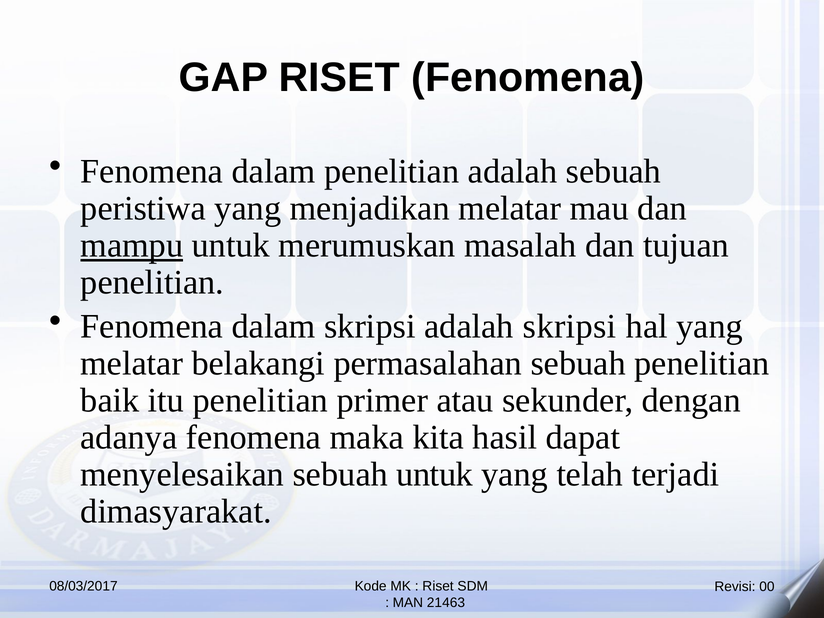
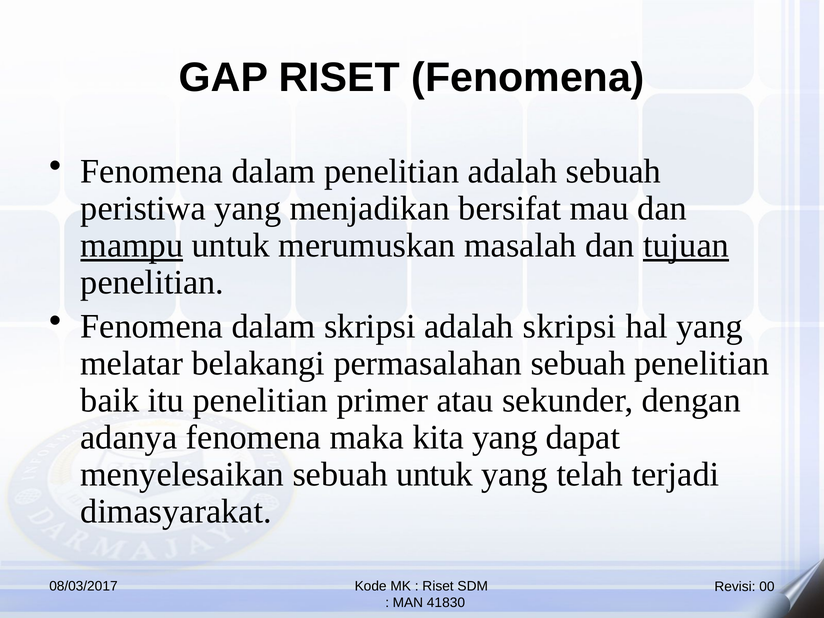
menjadikan melatar: melatar -> bersifat (510, 208)
tujuan underline: none -> present (686, 245)
kita hasil: hasil -> yang (505, 437)
21463: 21463 -> 41830 (446, 603)
